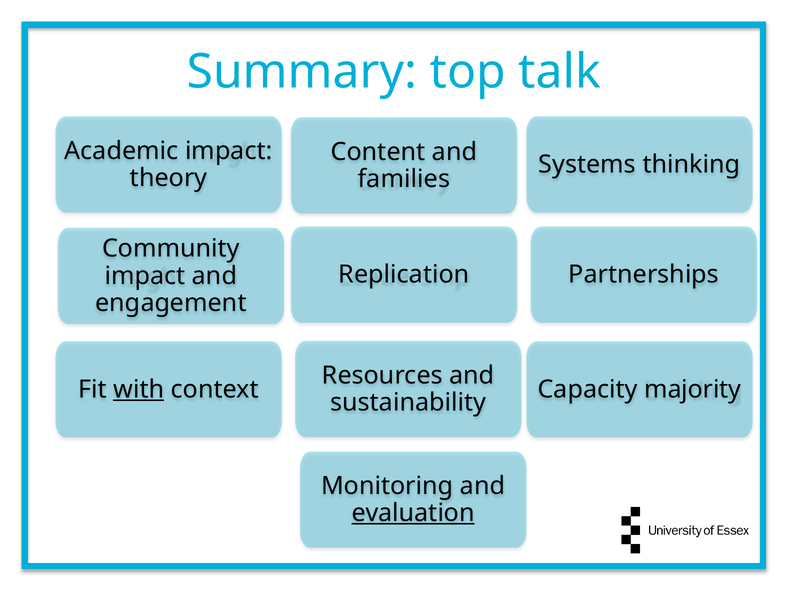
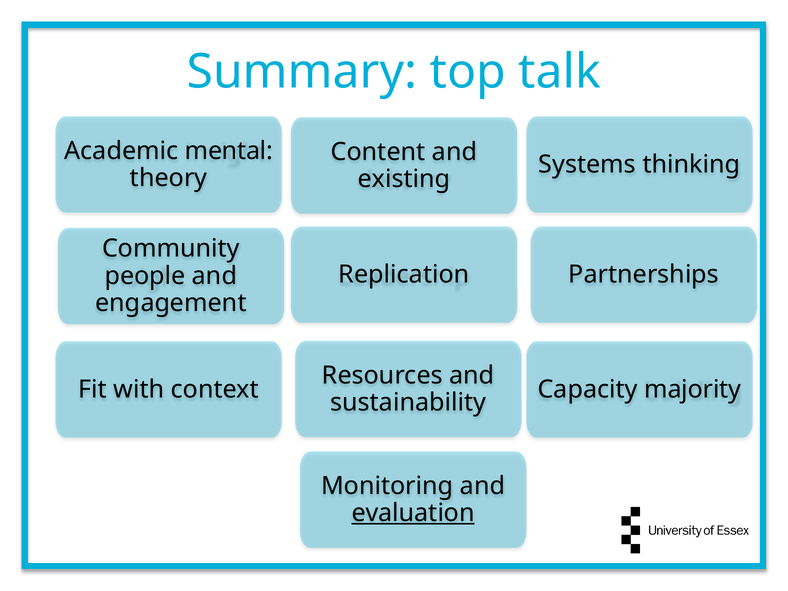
Academic impact: impact -> mental (229, 151)
families: families -> existing (404, 179)
impact: impact -> people (145, 276)
with underline: present -> none (139, 389)
